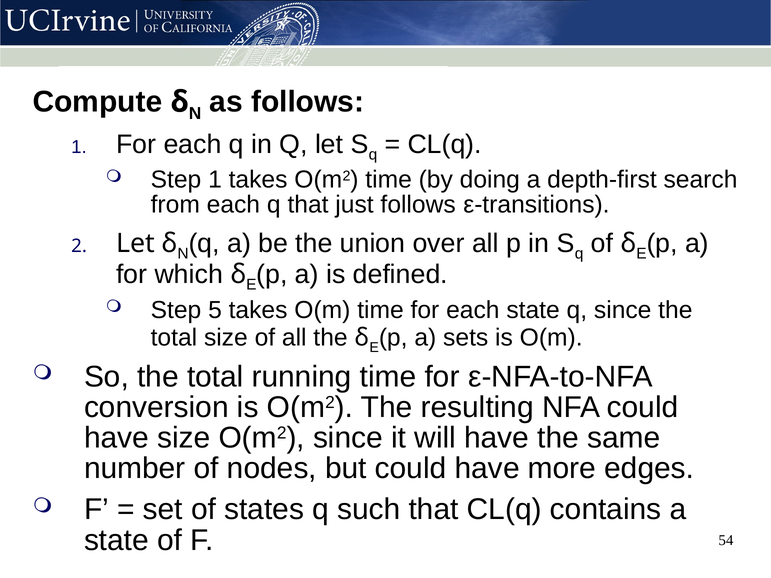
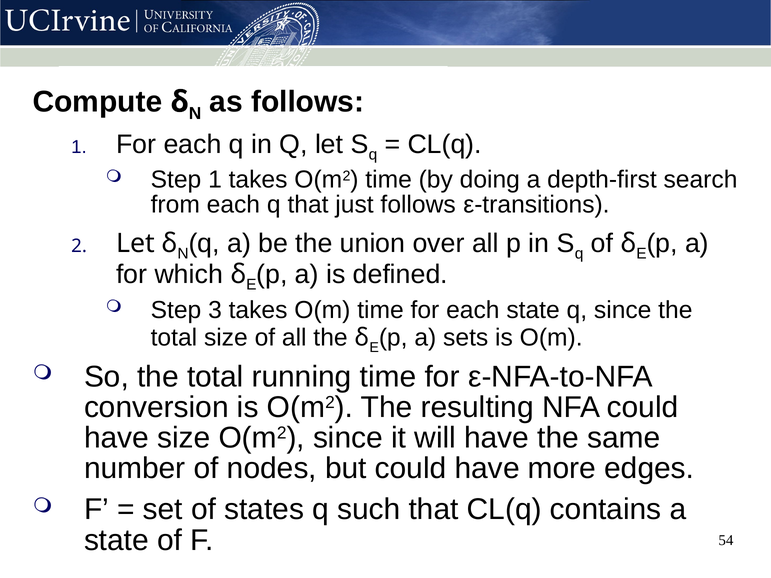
5: 5 -> 3 (215, 310)
